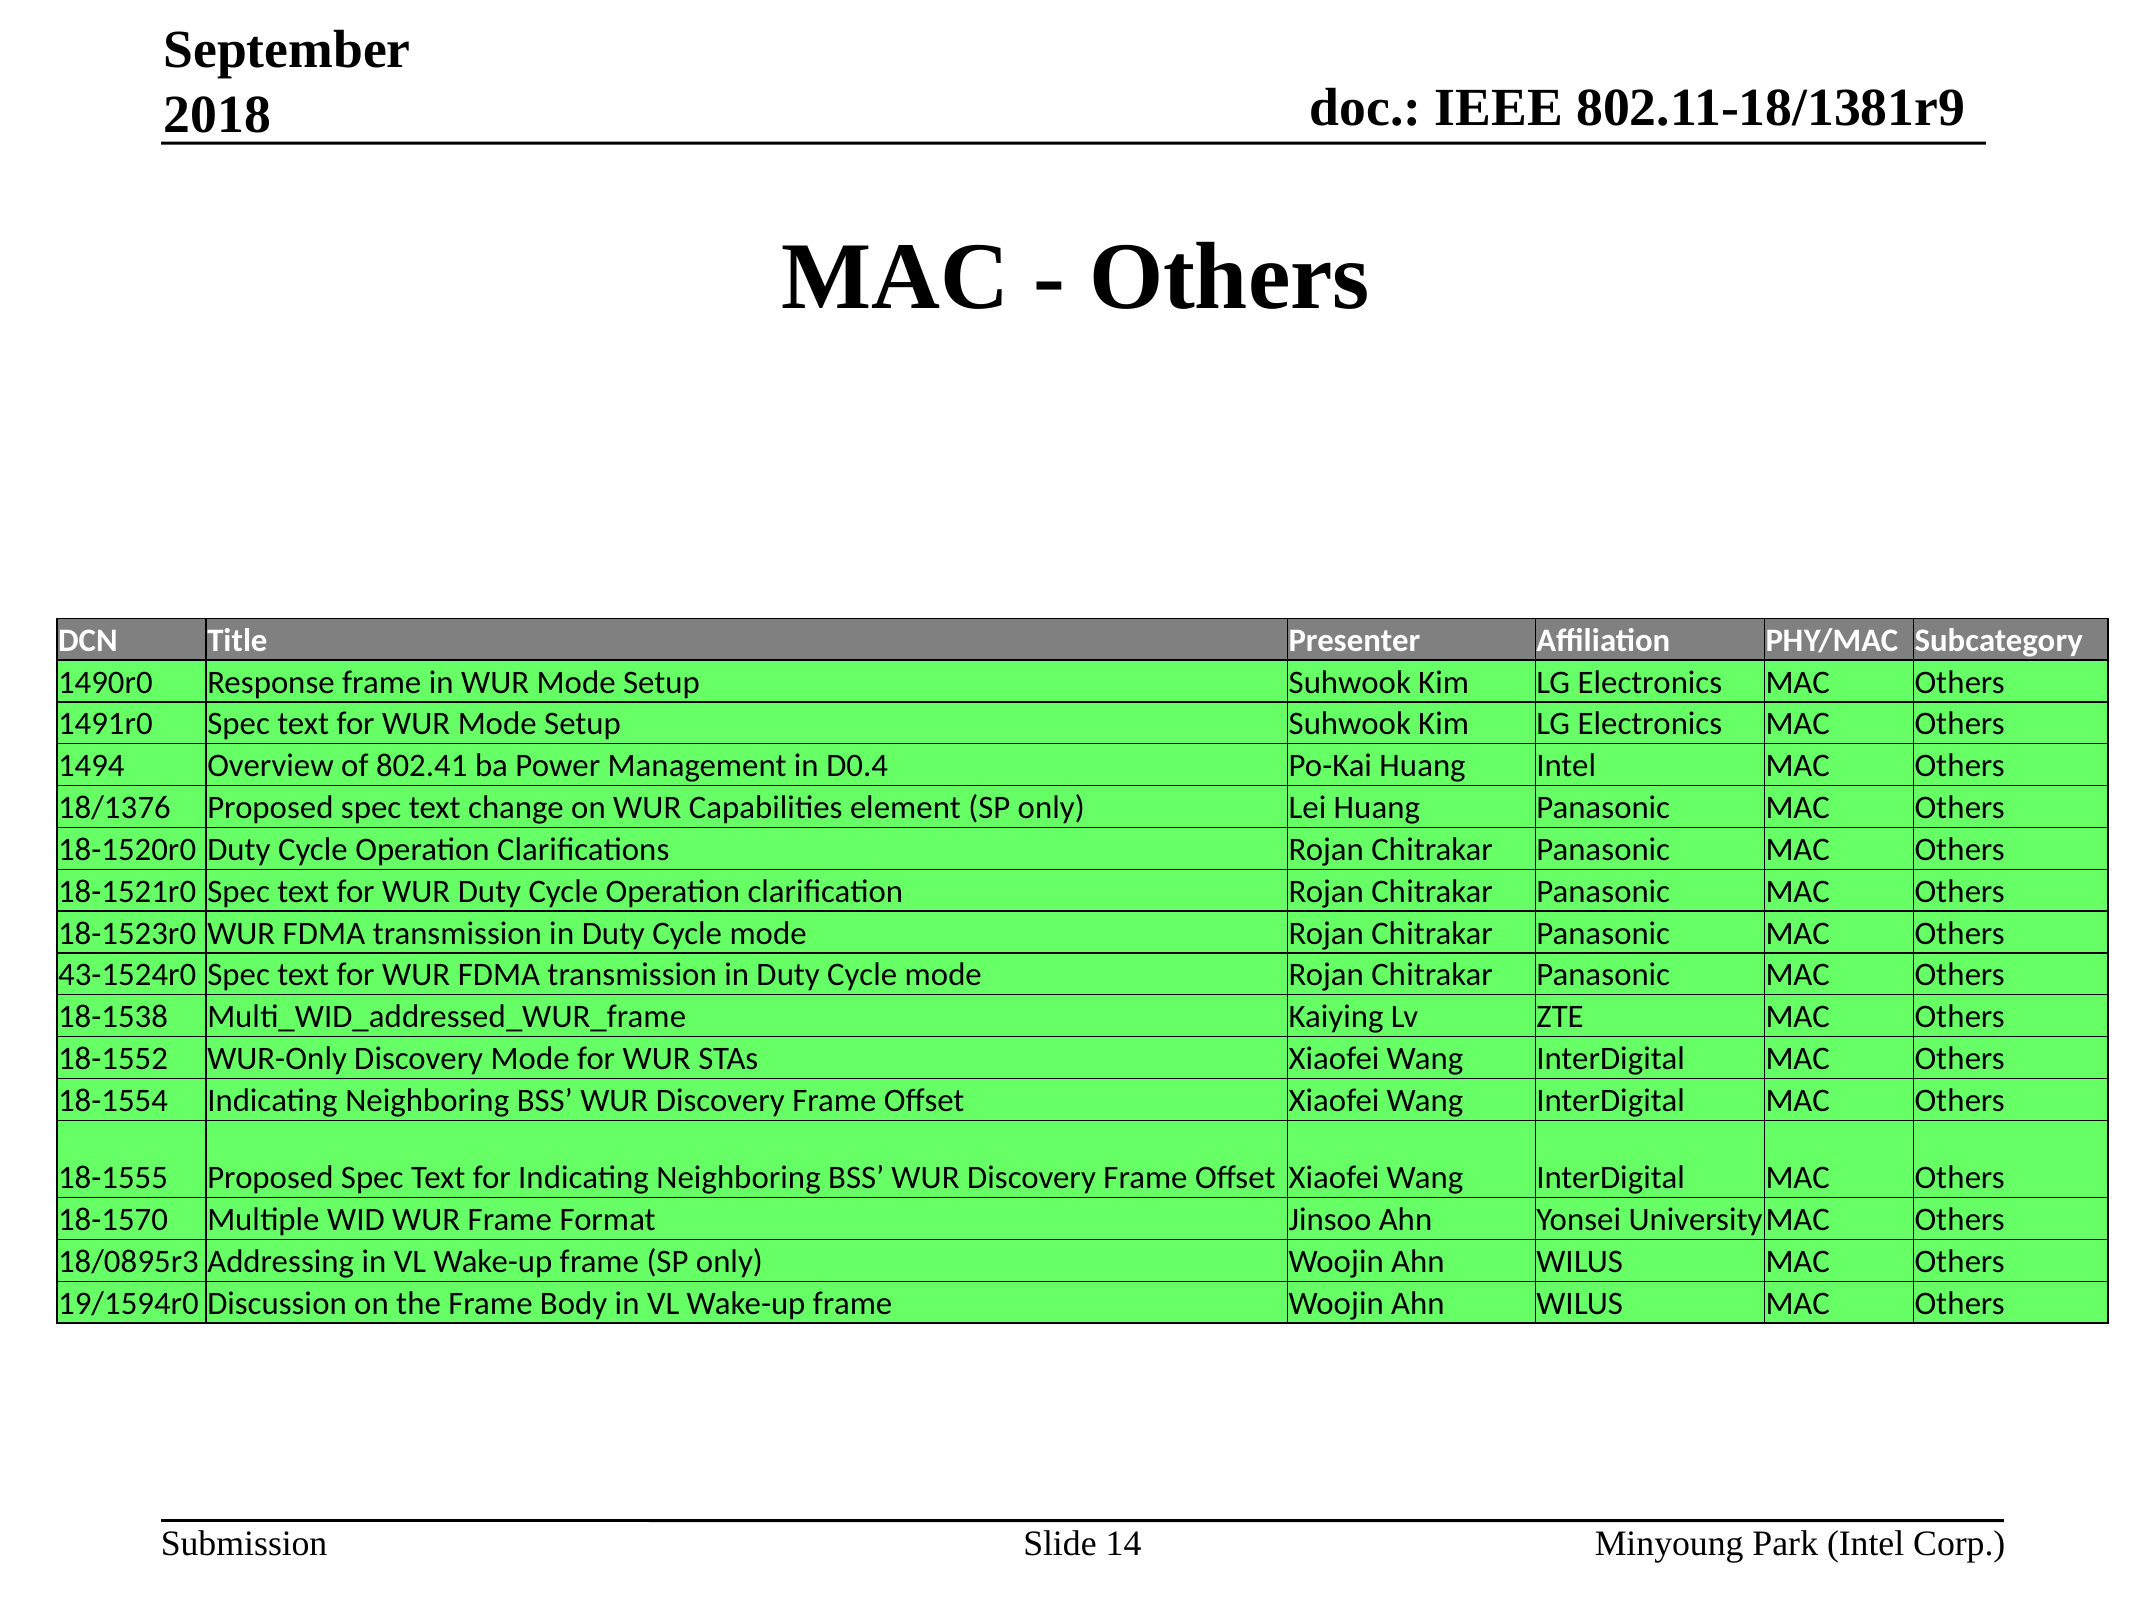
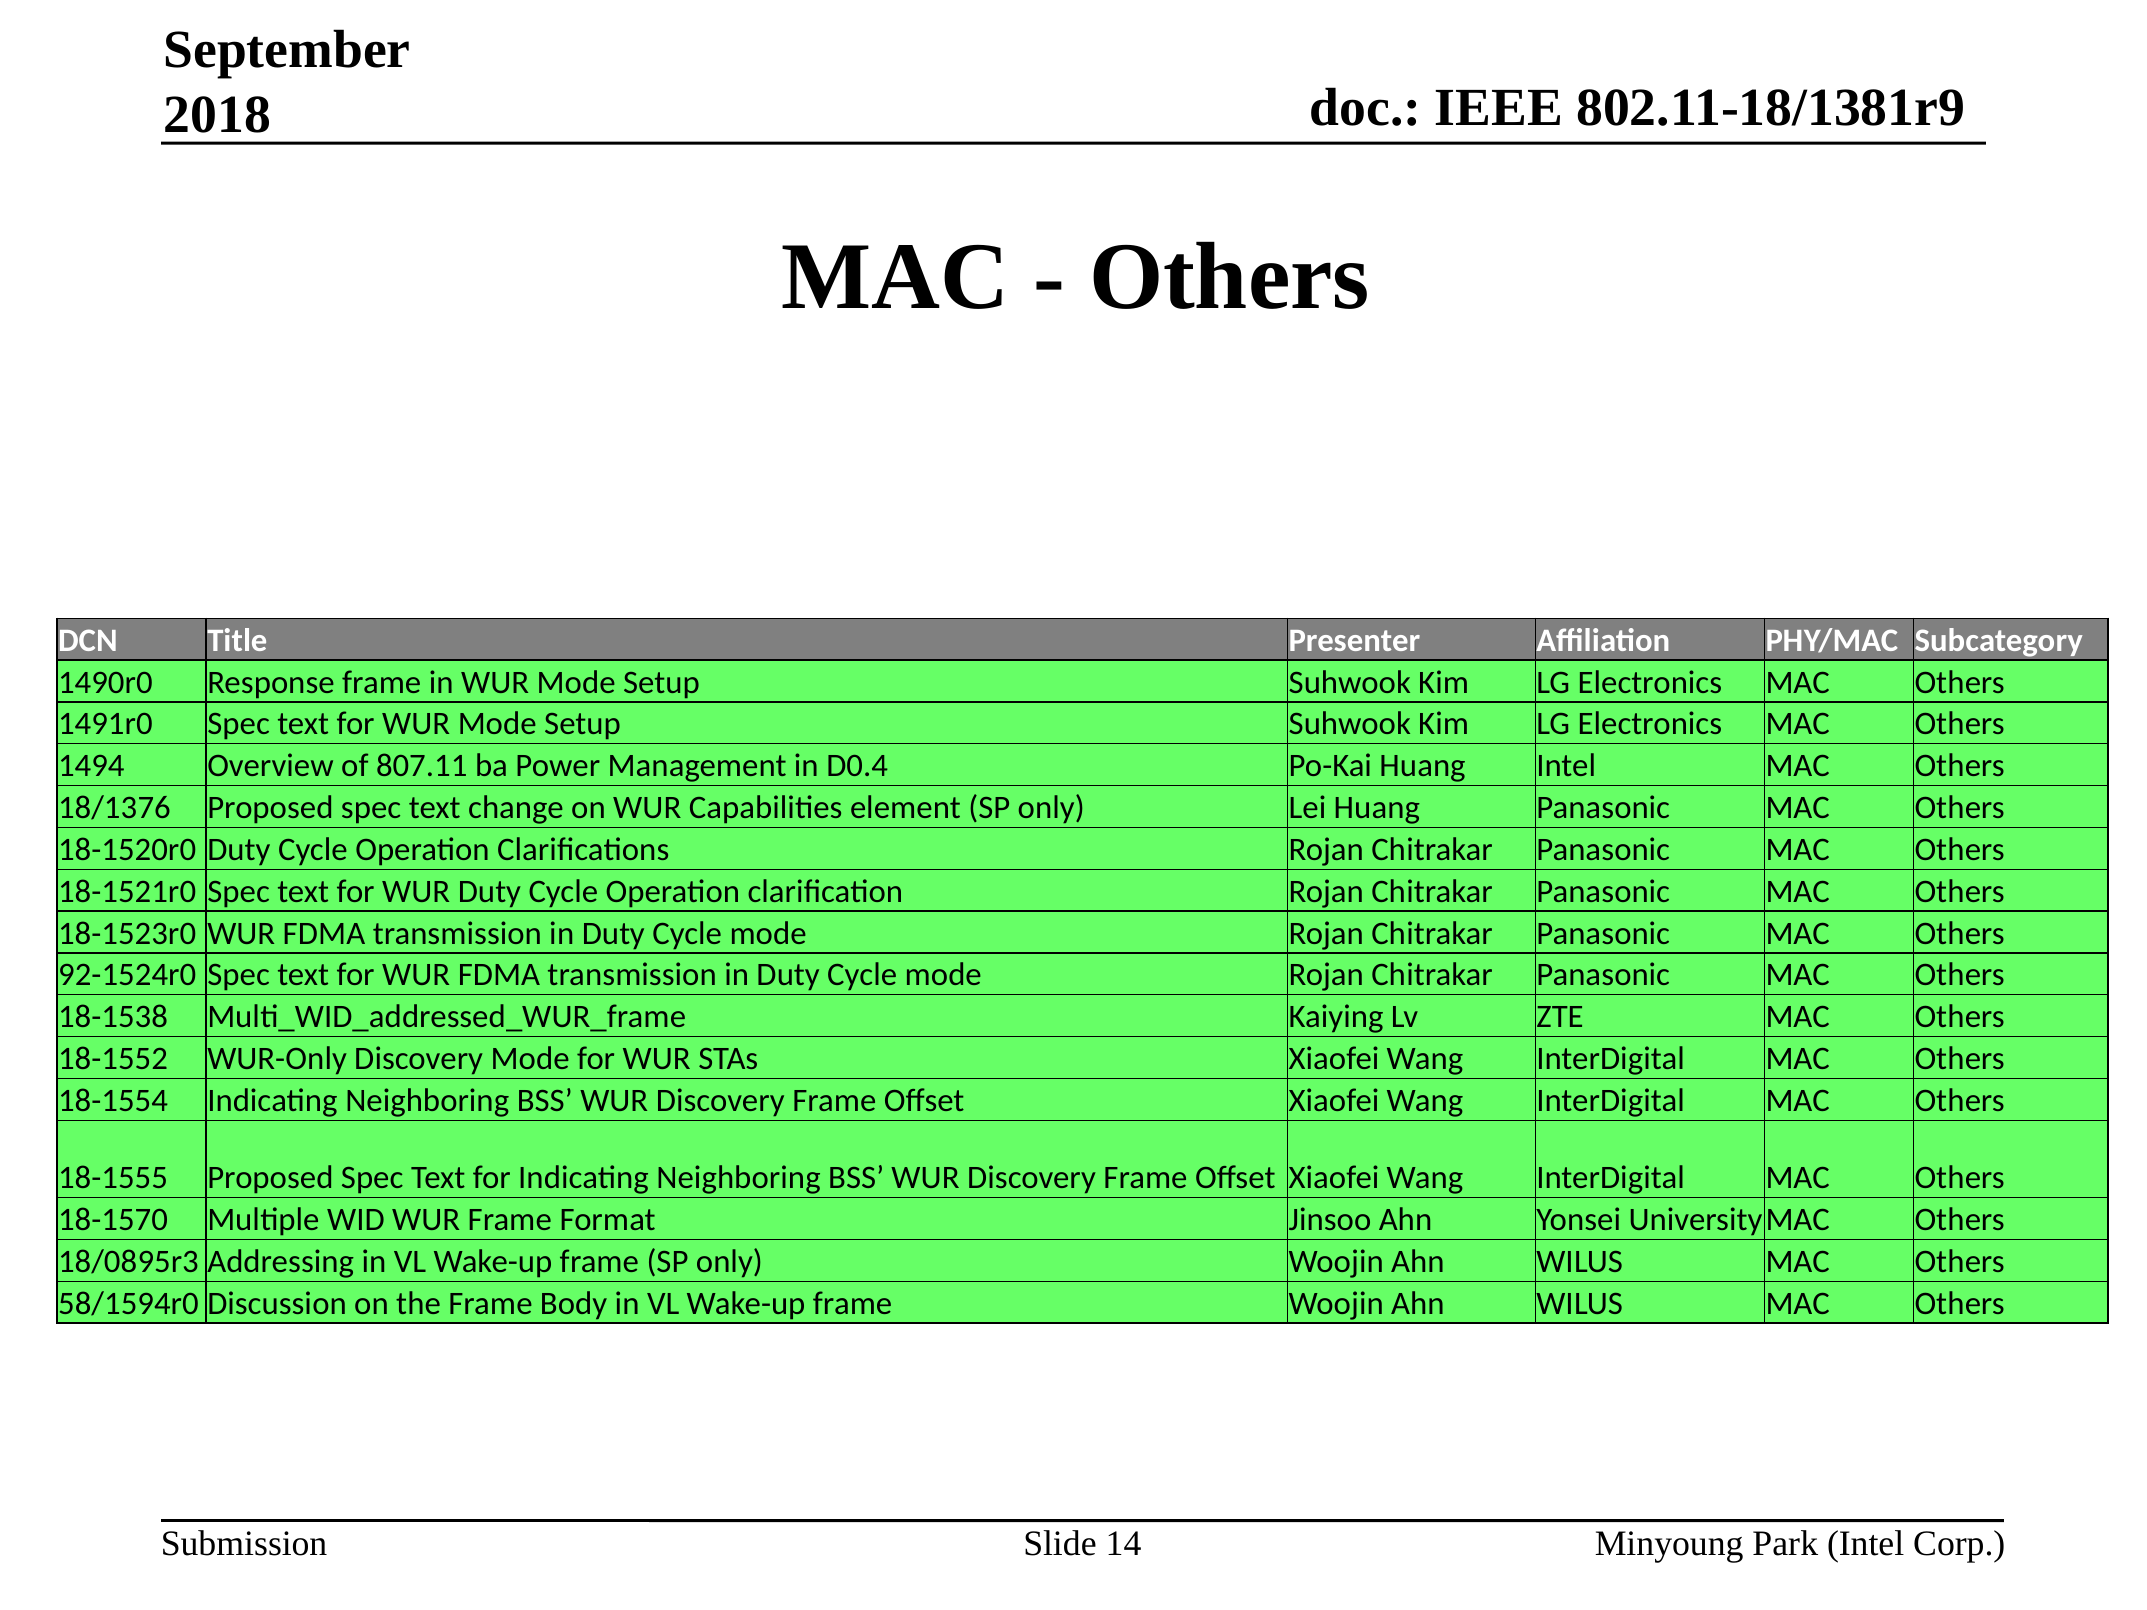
802.41: 802.41 -> 807.11 (422, 766)
43-1524r0: 43-1524r0 -> 92-1524r0 (127, 975)
19/1594r0: 19/1594r0 -> 58/1594r0 (128, 1303)
